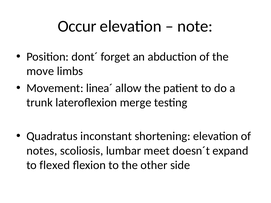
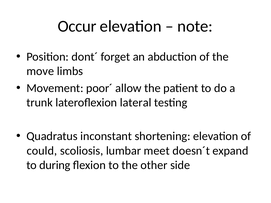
linea´: linea´ -> poor´ (99, 88)
merge: merge -> lateral (136, 103)
notes: notes -> could (42, 151)
flexed: flexed -> during (55, 165)
